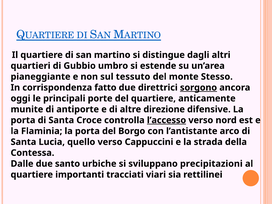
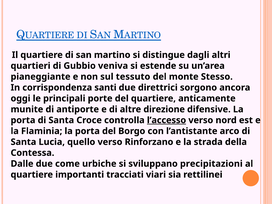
umbro: umbro -> veniva (113, 66)
fatto: fatto -> santi (105, 88)
sorgono underline: present -> none (199, 88)
Cappuccini: Cappuccini -> Rinforzano (149, 142)
santo: santo -> come (67, 164)
